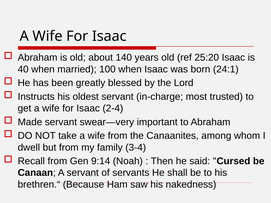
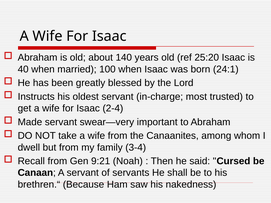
9:14: 9:14 -> 9:21 (101, 161)
